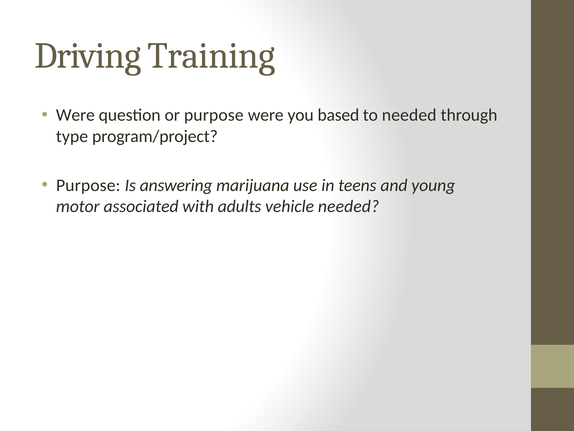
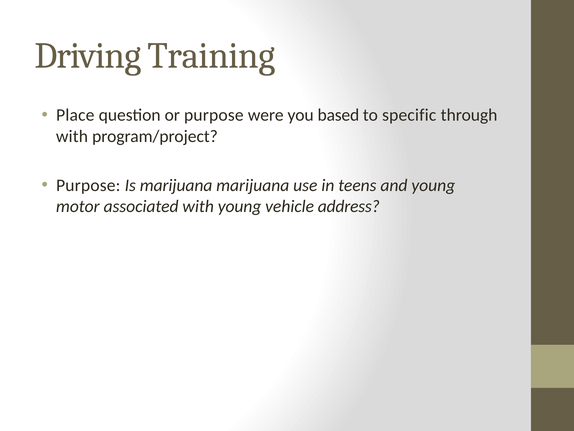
Were: Were -> Place (75, 115)
to needed: needed -> specific (409, 115)
type: type -> with (72, 136)
Is answering: answering -> marijuana (176, 185)
with adults: adults -> young (240, 206)
vehicle needed: needed -> address (349, 206)
